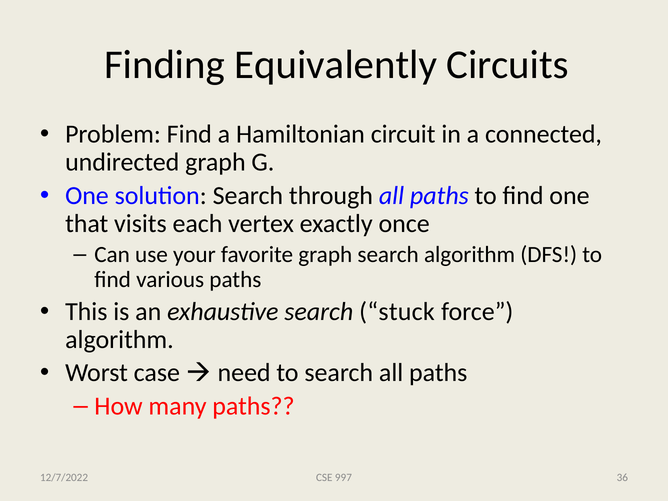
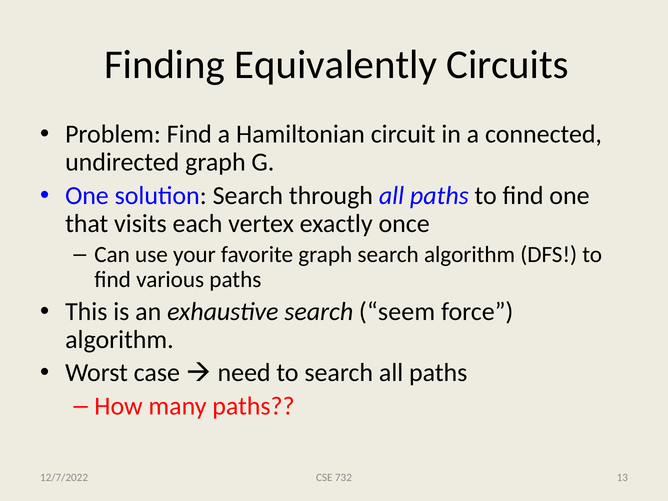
stuck: stuck -> seem (397, 311)
997: 997 -> 732 (343, 478)
36: 36 -> 13 (622, 478)
